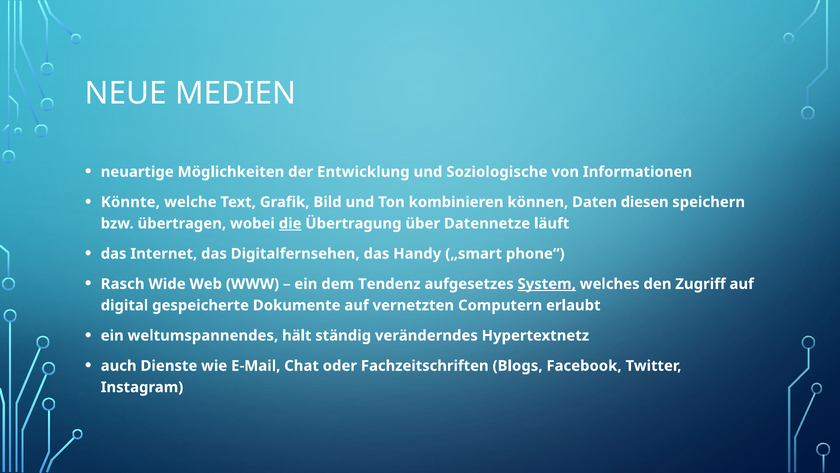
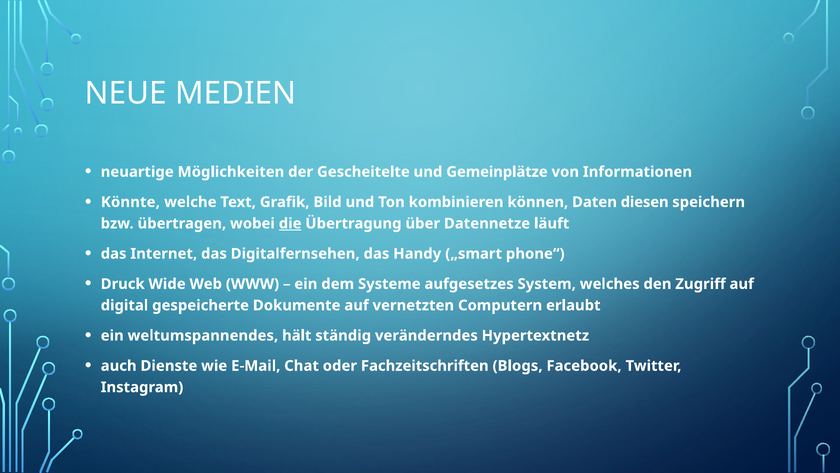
Entwicklung: Entwicklung -> Gescheitelte (363, 172)
Soziologische: Soziologische -> Gemeinplätze (497, 172)
Rasch: Rasch -> Druck (123, 284)
Tendenz: Tendenz -> Systeme (389, 284)
System underline: present -> none (547, 284)
